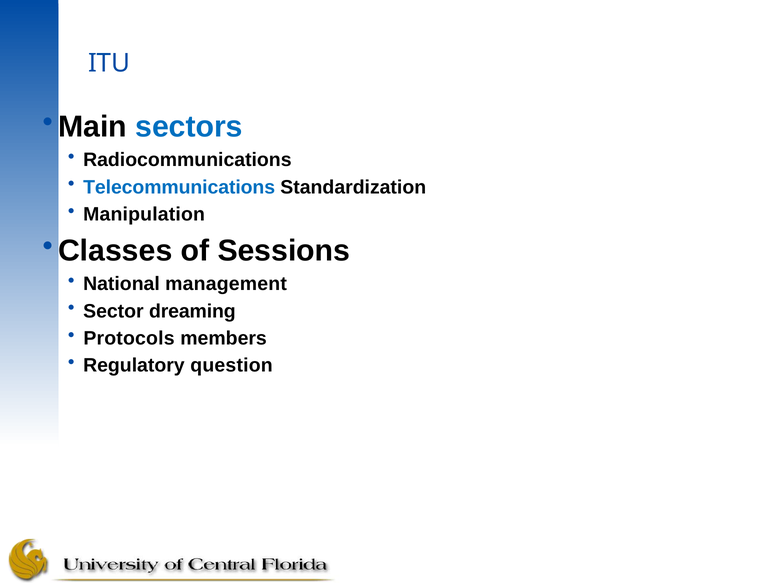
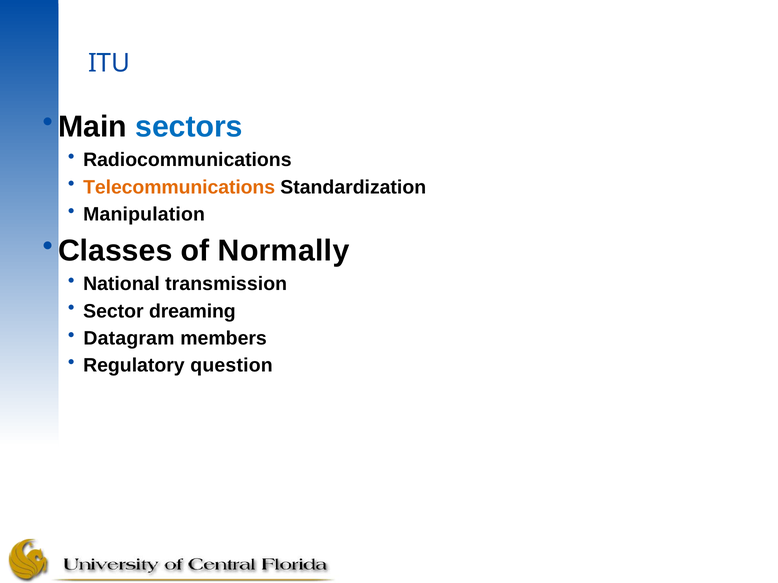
Telecommunications colour: blue -> orange (179, 187)
Sessions: Sessions -> Normally (284, 251)
management: management -> transmission (226, 284)
Protocols: Protocols -> Datagram (129, 339)
